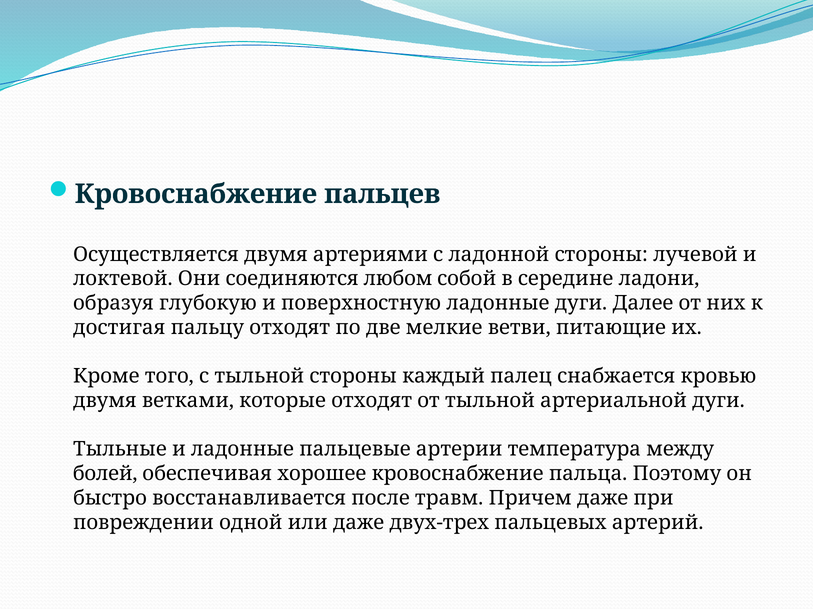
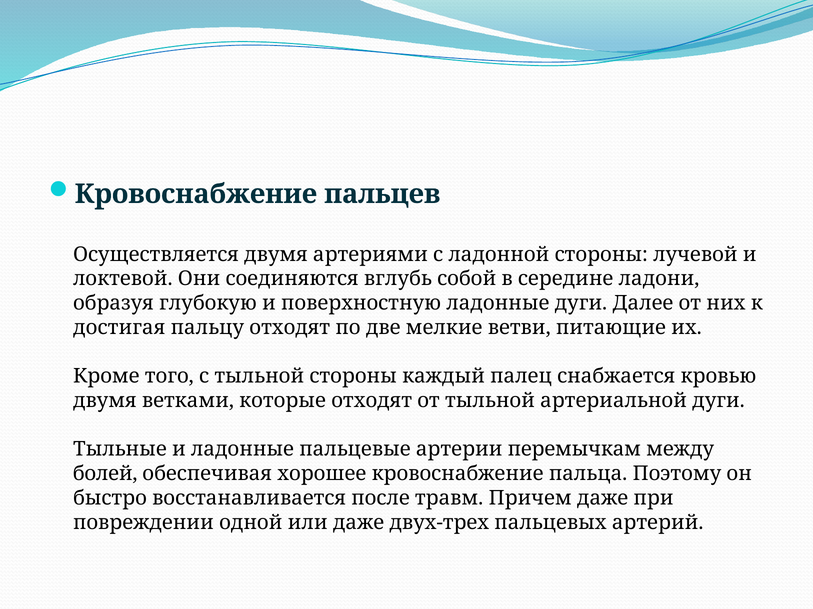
любом: любом -> вглубь (398, 279)
температура: температура -> перемычкам (574, 450)
